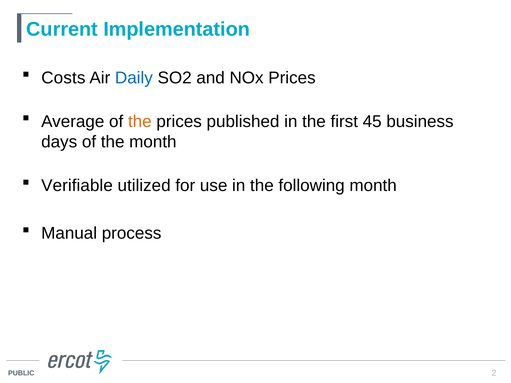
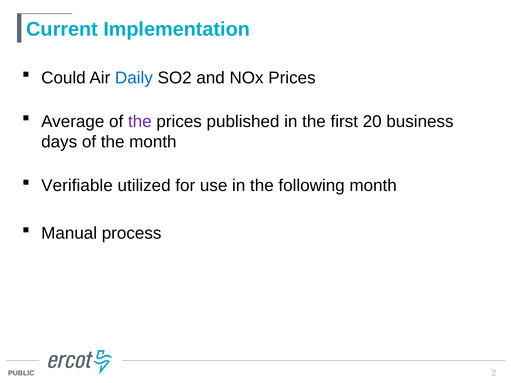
Costs: Costs -> Could (63, 78)
the colour: orange -> purple (140, 122)
45: 45 -> 20 (372, 122)
